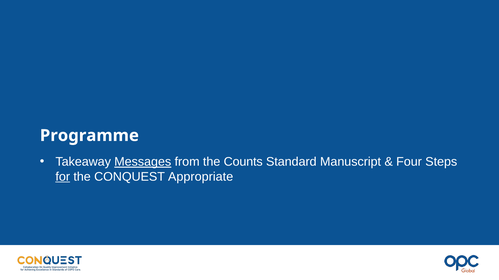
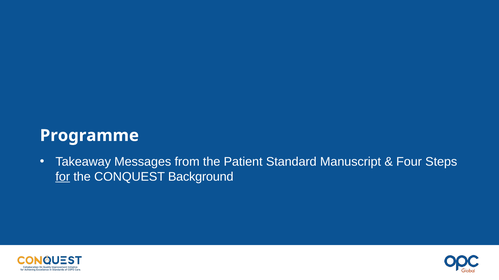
Messages underline: present -> none (143, 162)
Counts: Counts -> Patient (243, 162)
Appropriate: Appropriate -> Background (201, 177)
